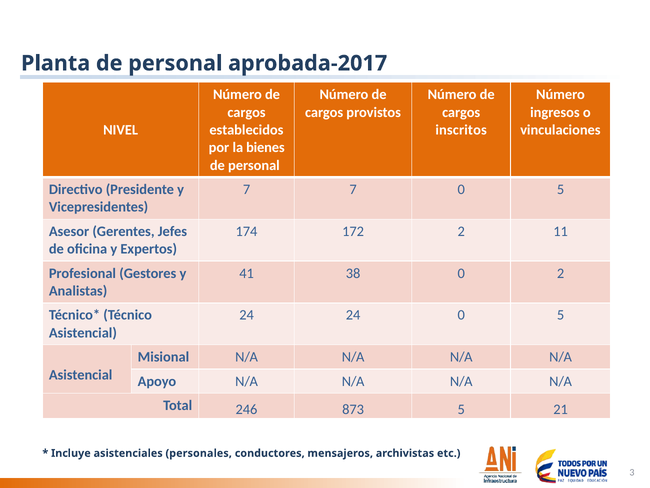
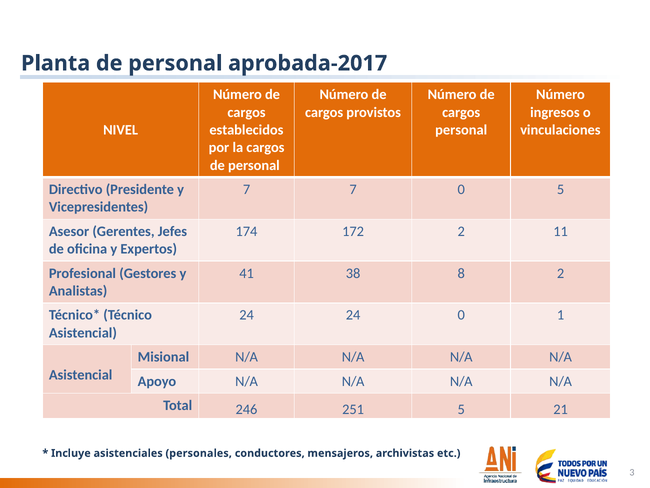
inscritos: inscritos -> personal (461, 130)
la bienes: bienes -> cargos (265, 148)
38 0: 0 -> 8 (461, 273)
24 0 5: 5 -> 1 (561, 315)
873: 873 -> 251 (353, 409)
